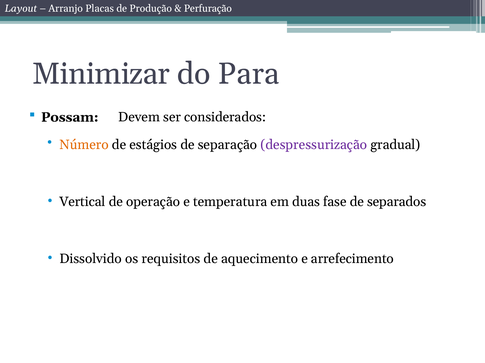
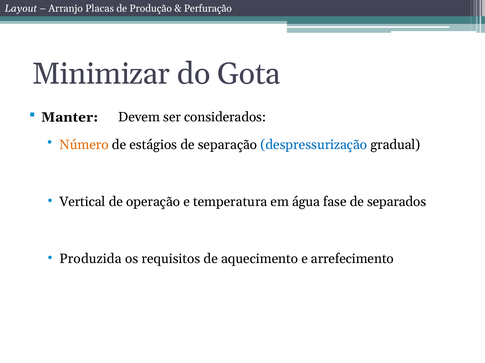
Para: Para -> Gota (249, 74)
Possam: Possam -> Manter (70, 117)
despressurização colour: purple -> blue (314, 145)
duas: duas -> água (306, 202)
Dissolvido: Dissolvido -> Produzida (91, 259)
